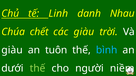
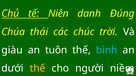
Linh: Linh -> Niên (58, 14)
Nhau: Nhau -> Đúng (122, 14)
chết: chết -> thái (39, 32)
các giàu: giàu -> chúc (84, 32)
thế colour: light green -> yellow (38, 69)
